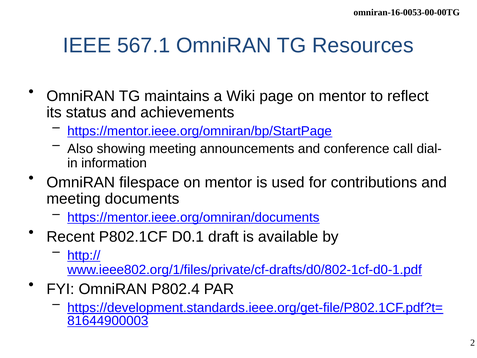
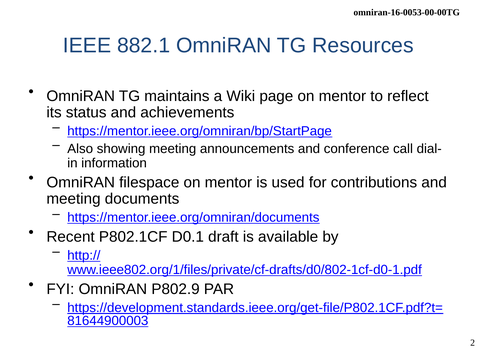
567.1: 567.1 -> 882.1 (144, 46)
P802.4: P802.4 -> P802.9 (176, 289)
